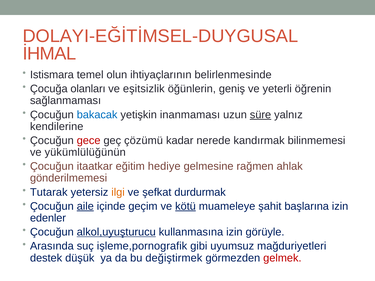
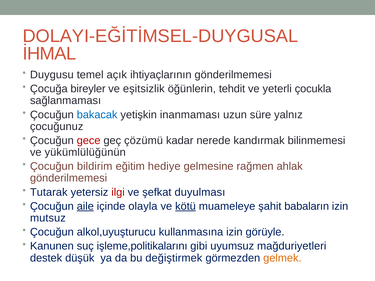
Istismara: Istismara -> Duygusu (52, 75)
olun: olun -> açık (117, 75)
ihtiyaçlarının belirlenmesinde: belirlenmesinde -> gönderilmemesi (233, 75)
olanları: olanları -> bireyler (88, 89)
geniş: geniş -> tehdit (232, 89)
öğrenin: öğrenin -> çocukla (313, 89)
süre underline: present -> none (261, 115)
kendilerine: kendilerine -> çocuğunuz (57, 127)
itaatkar: itaatkar -> bildirim (95, 166)
ilgi colour: orange -> red (118, 192)
durdurmak: durdurmak -> duyulması (200, 192)
geçim: geçim -> olayla (143, 206)
başlarına: başlarına -> babaların (307, 206)
edenler: edenler -> mutsuz (48, 218)
alkol,uyuşturucu underline: present -> none (116, 232)
Arasında: Arasında -> Kanunen (52, 246)
işleme,pornografik: işleme,pornografik -> işleme,politikalarını (142, 246)
gelmek colour: red -> orange (282, 258)
